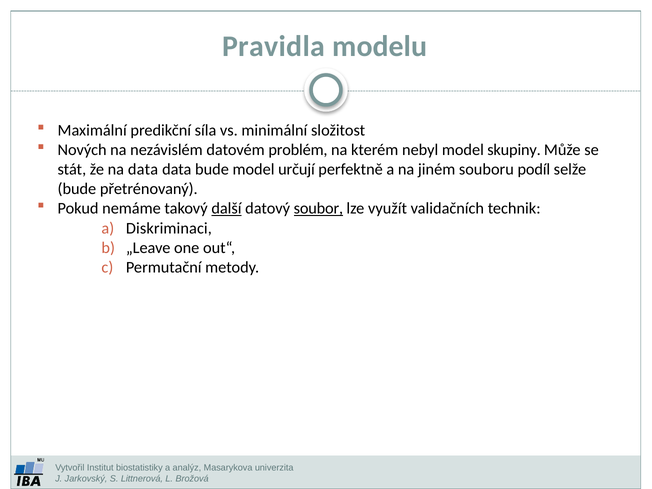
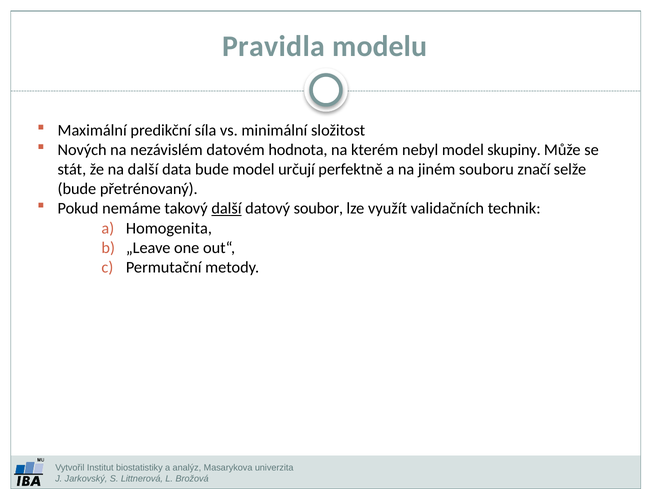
problém: problém -> hodnota (298, 150)
na data: data -> další (143, 169)
podíl: podíl -> značí (534, 169)
soubor underline: present -> none (318, 209)
Diskriminaci: Diskriminaci -> Homogenita (169, 228)
